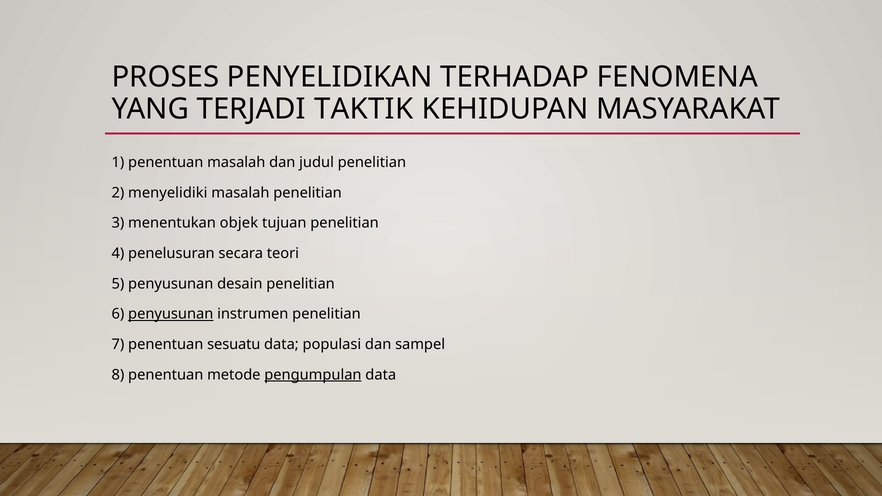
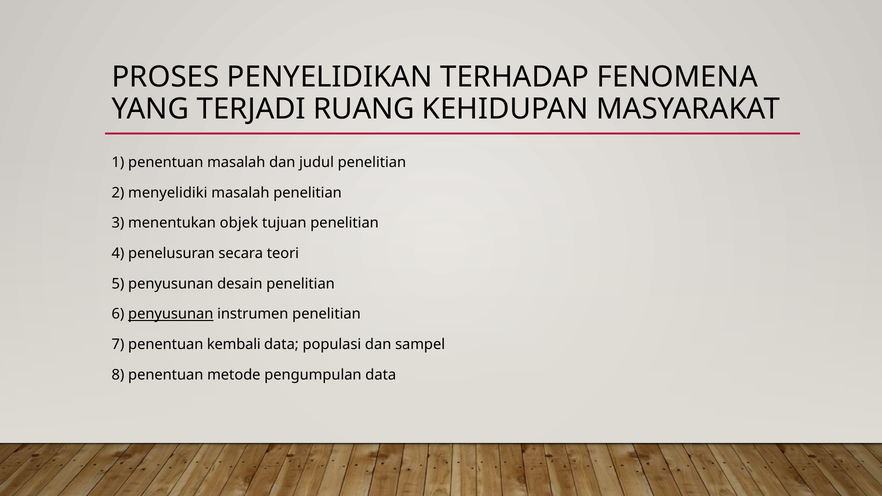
TAKTIK: TAKTIK -> RUANG (364, 109)
sesuatu: sesuatu -> kembali (234, 345)
pengumpulan underline: present -> none (313, 375)
